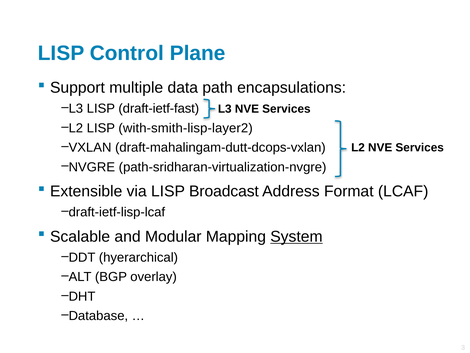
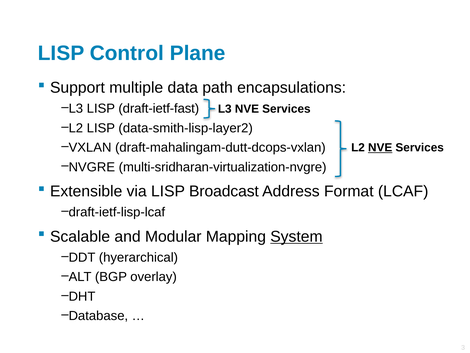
with-smith-lisp-layer2: with-smith-lisp-layer2 -> data-smith-lisp-layer2 (186, 128)
NVE underline: none -> present (380, 147)
path-sridharan-virtualization-nvgre: path-sridharan-virtualization-nvgre -> multi-sridharan-virtualization-nvgre (223, 167)
